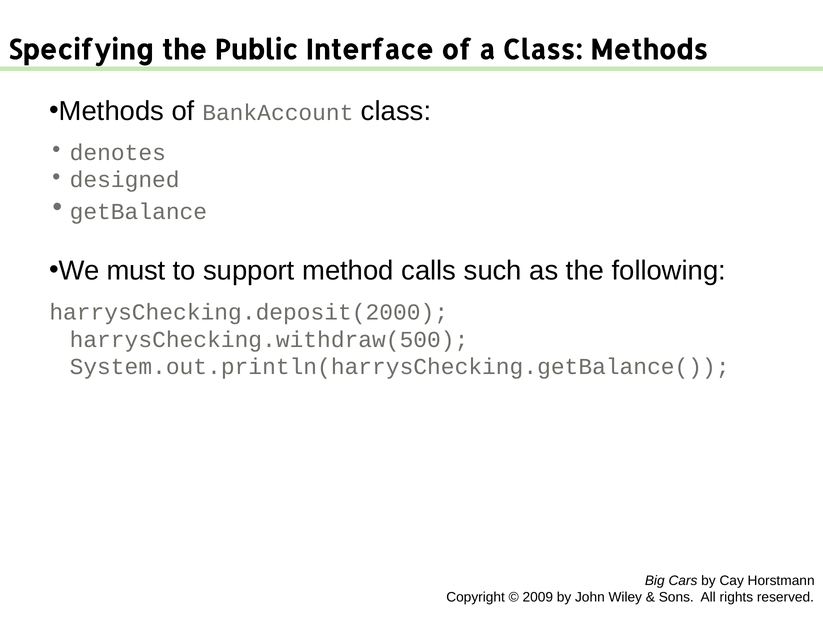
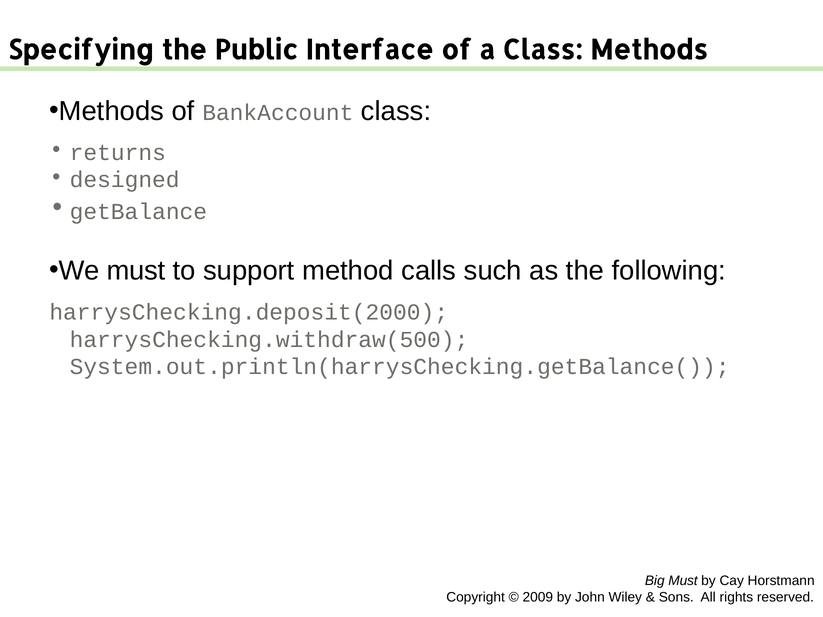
denotes: denotes -> returns (118, 153)
Big Cars: Cars -> Must (683, 581)
